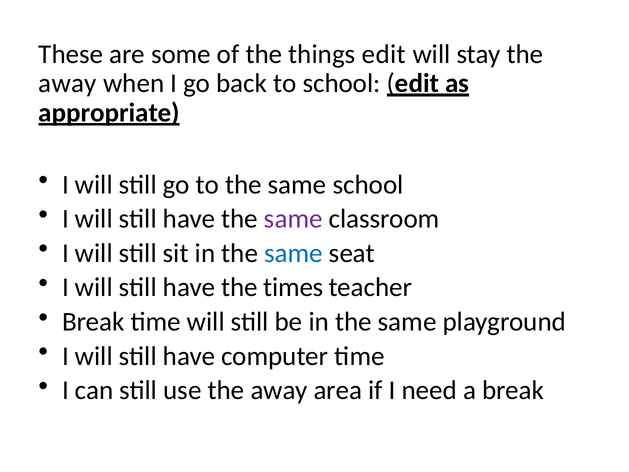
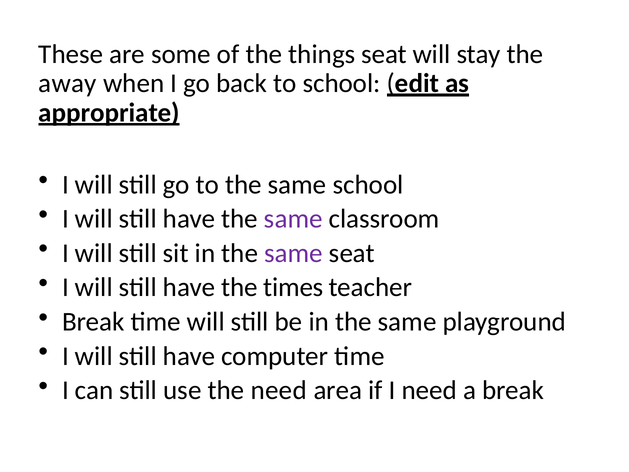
things edit: edit -> seat (384, 54)
same colour: blue -> purple (293, 253)
use the away: away -> need (279, 390)
